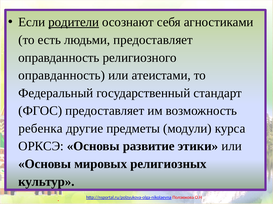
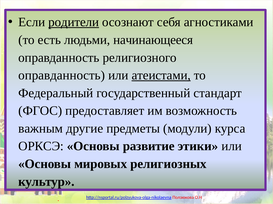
людьми предоставляет: предоставляет -> начинающееся (153, 40)
атеистами underline: none -> present (161, 76)
ребенка: ребенка -> важным (41, 129)
